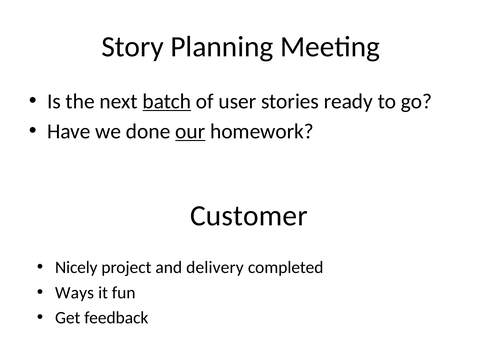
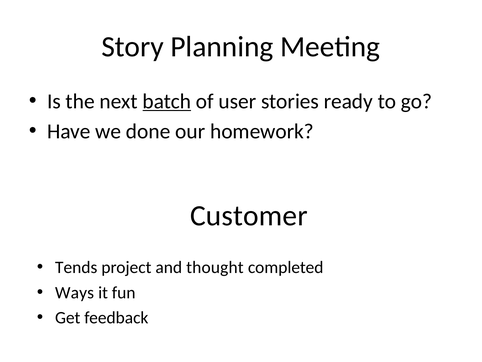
our underline: present -> none (190, 131)
Nicely: Nicely -> Tends (76, 267)
delivery: delivery -> thought (215, 267)
